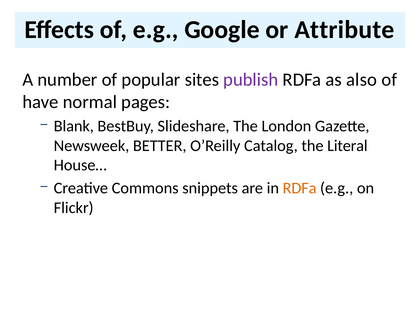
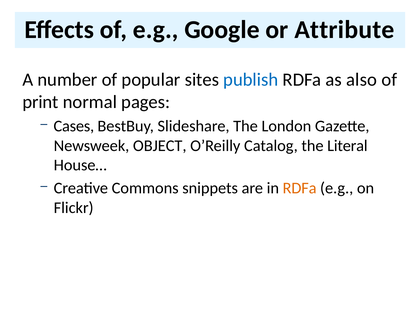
publish colour: purple -> blue (251, 80)
have: have -> print (40, 102)
Blank: Blank -> Cases (74, 126)
BETTER: BETTER -> OBJECT (160, 146)
